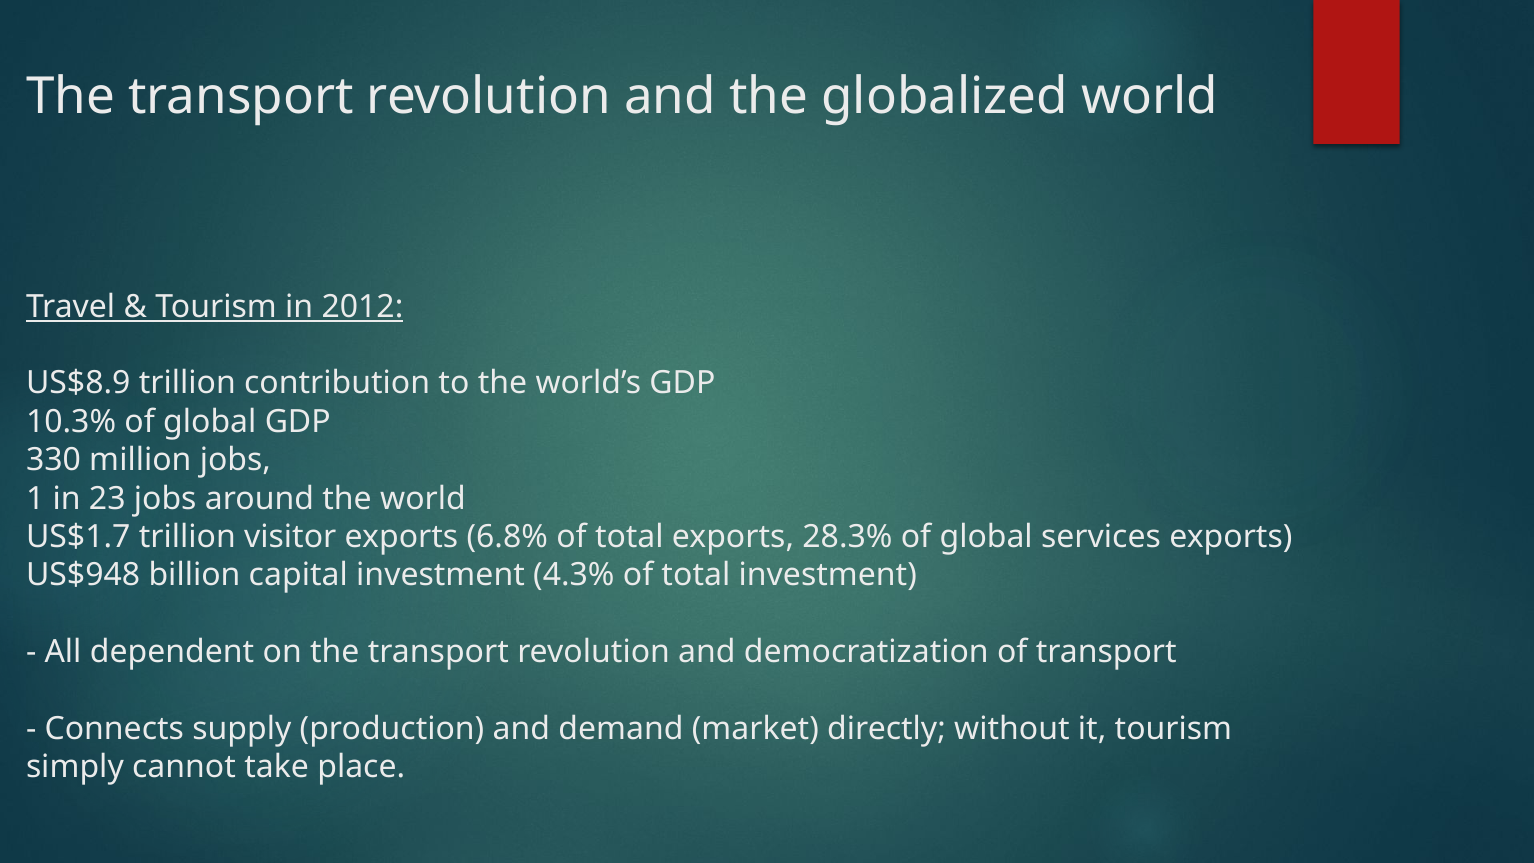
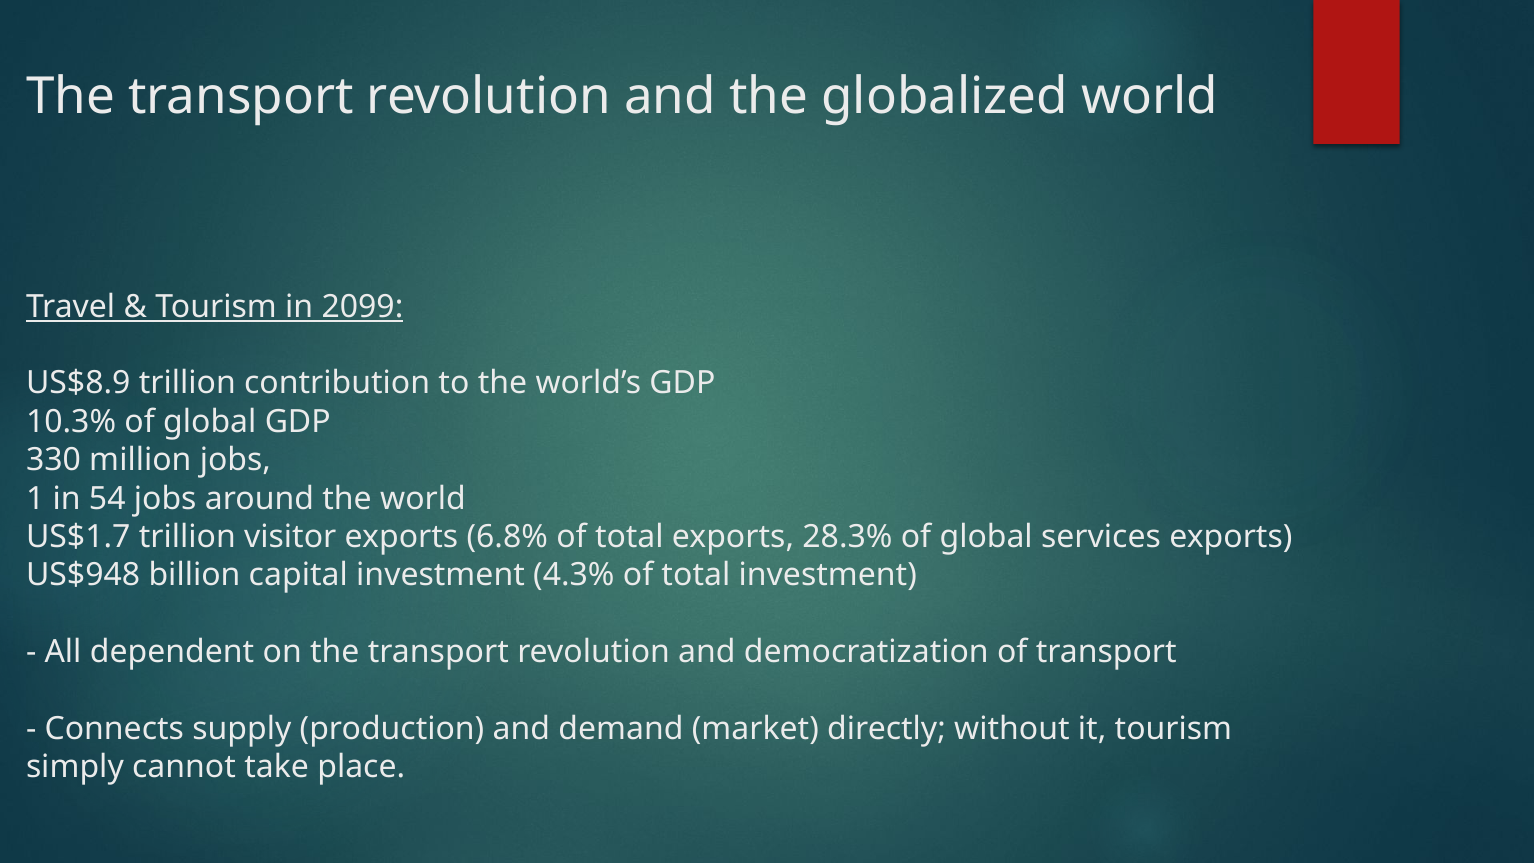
2012: 2012 -> 2099 (362, 307)
23: 23 -> 54 (107, 498)
